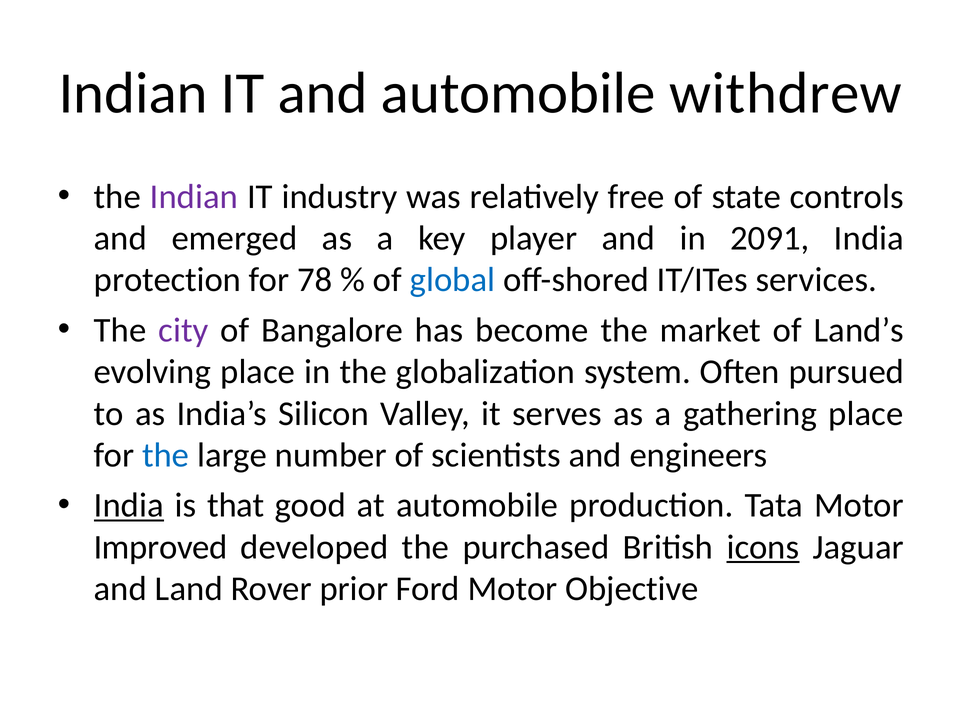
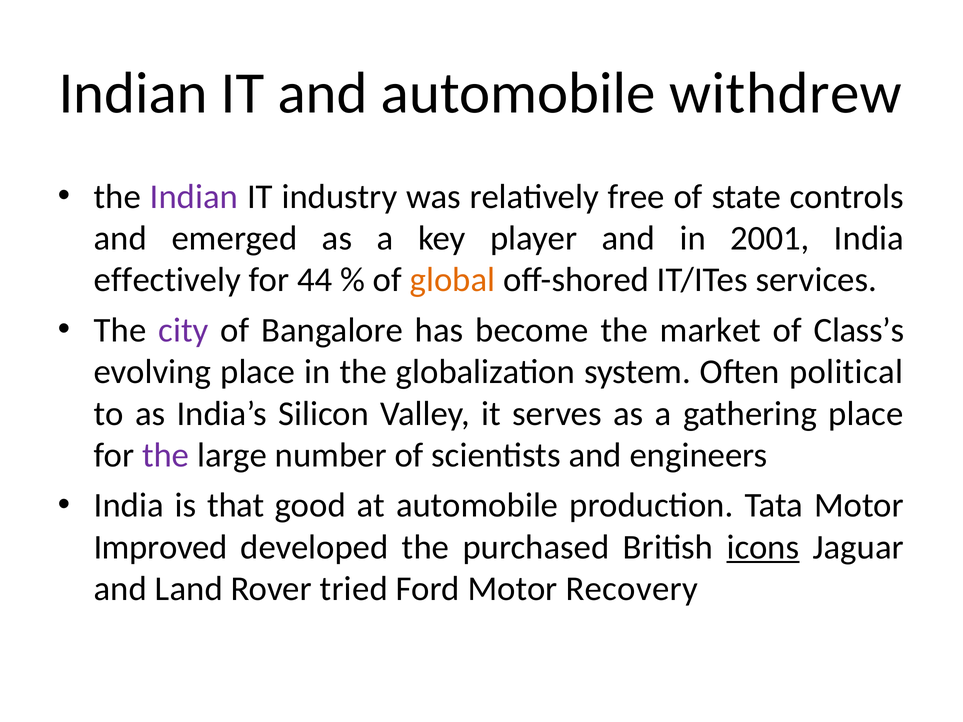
2091: 2091 -> 2001 (770, 238)
protection: protection -> effectively (167, 280)
78: 78 -> 44 (315, 280)
global colour: blue -> orange (453, 280)
Land’s: Land’s -> Class’s (859, 330)
pursued: pursued -> political (846, 372)
the colour: blue -> purple (166, 455)
India underline: present -> none (129, 506)
prior: prior -> tried (354, 589)
Objective: Objective -> Recovery (632, 589)
